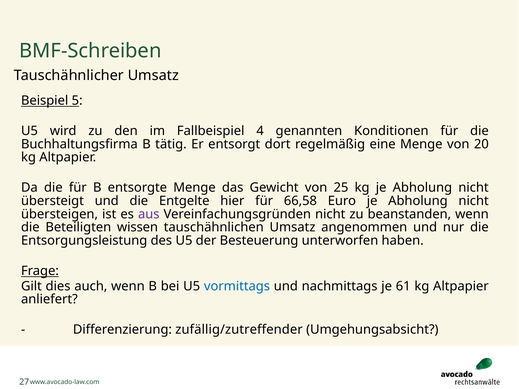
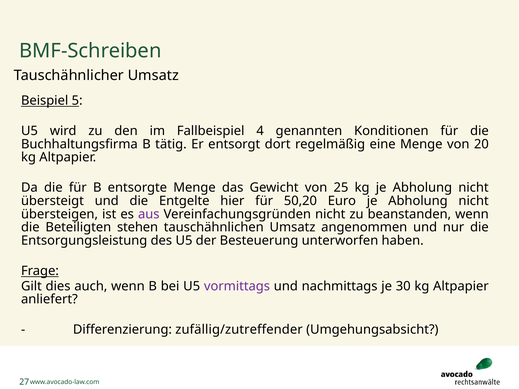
66,58: 66,58 -> 50,20 (300, 201)
wissen: wissen -> stehen (138, 228)
vormittags colour: blue -> purple (237, 286)
61: 61 -> 30 (403, 286)
